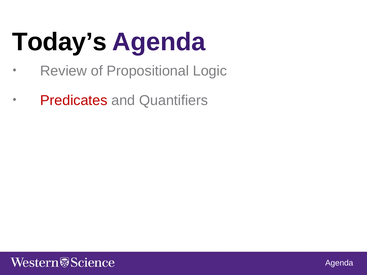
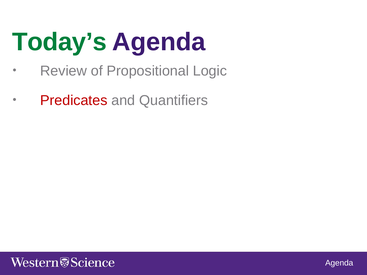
Today’s colour: black -> green (60, 42)
